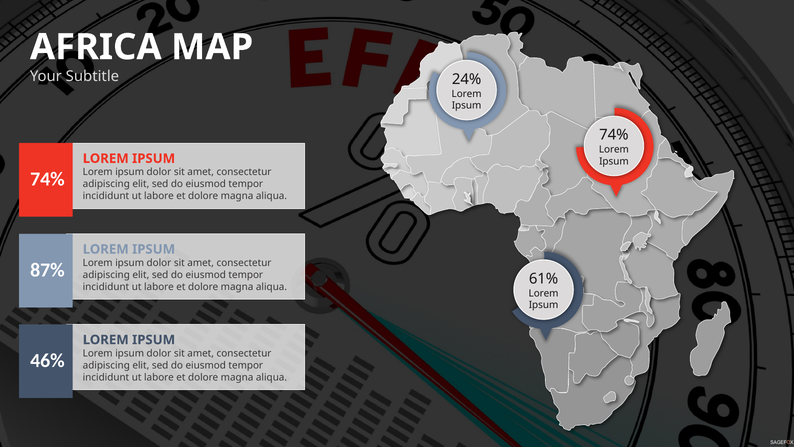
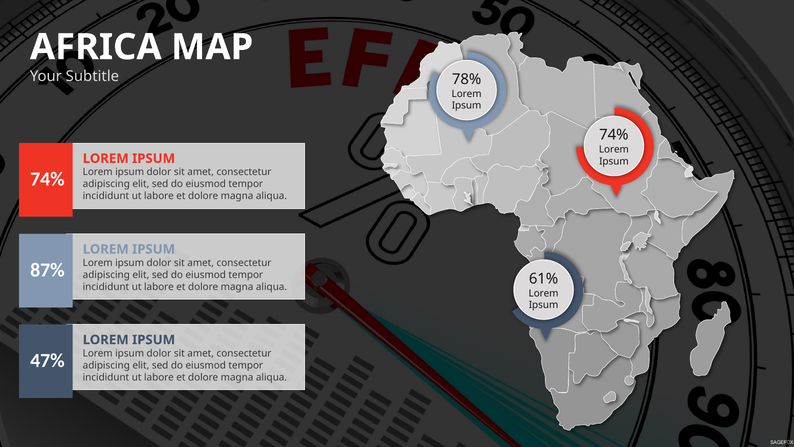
24%: 24% -> 78% (467, 79)
46%: 46% -> 47% (47, 360)
